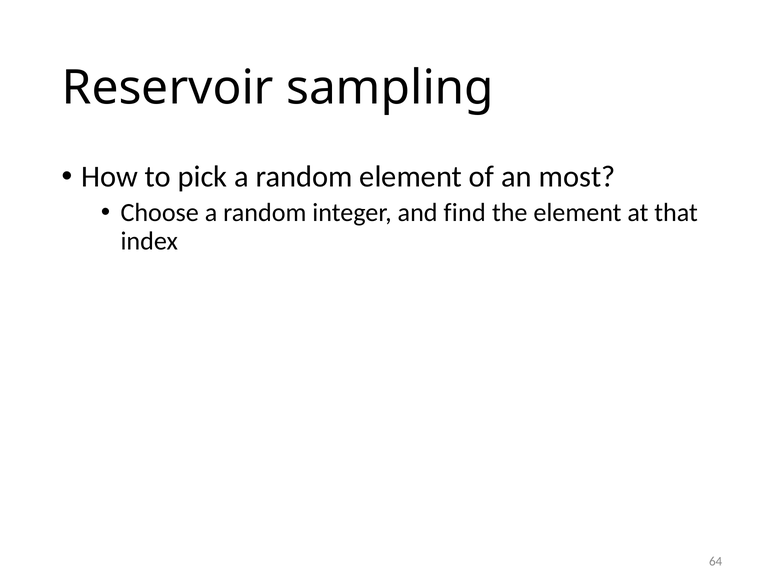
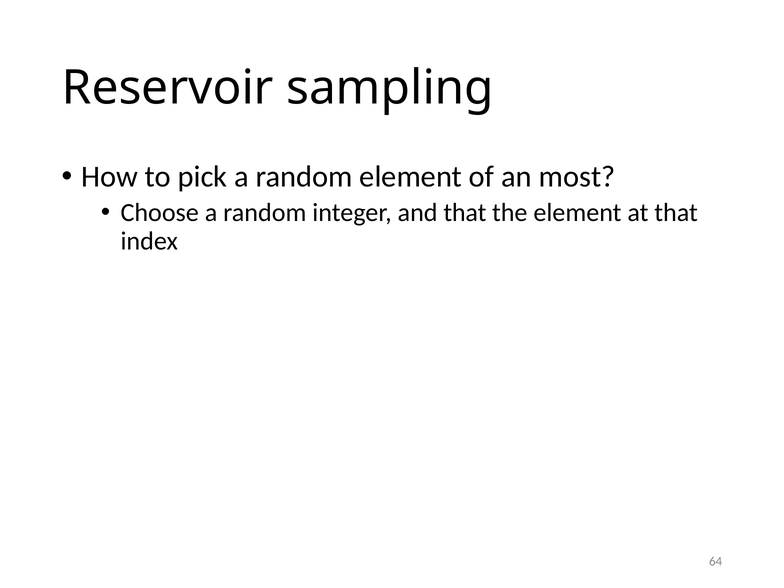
and find: find -> that (465, 213)
